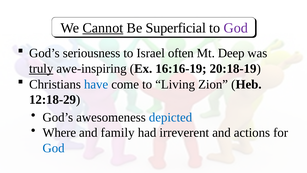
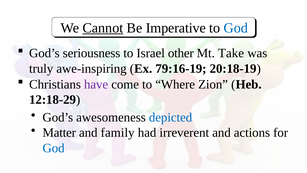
Superficial: Superficial -> Imperative (176, 28)
God colour: purple -> blue (236, 28)
often: often -> other (181, 53)
Deep: Deep -> Take (231, 53)
truly underline: present -> none (41, 68)
16:16-19: 16:16-19 -> 79:16-19 (181, 68)
have colour: blue -> purple (96, 84)
Living: Living -> Where (175, 84)
Where: Where -> Matter (59, 132)
